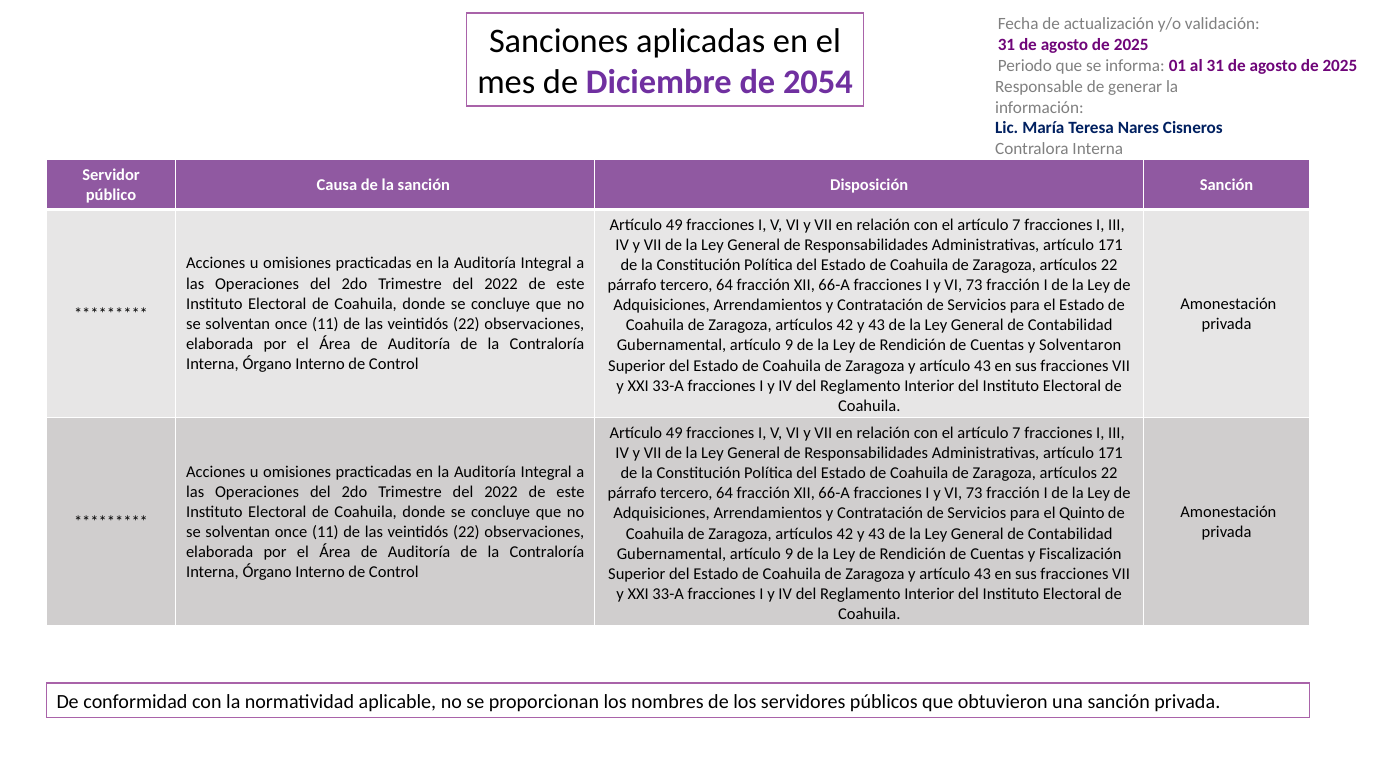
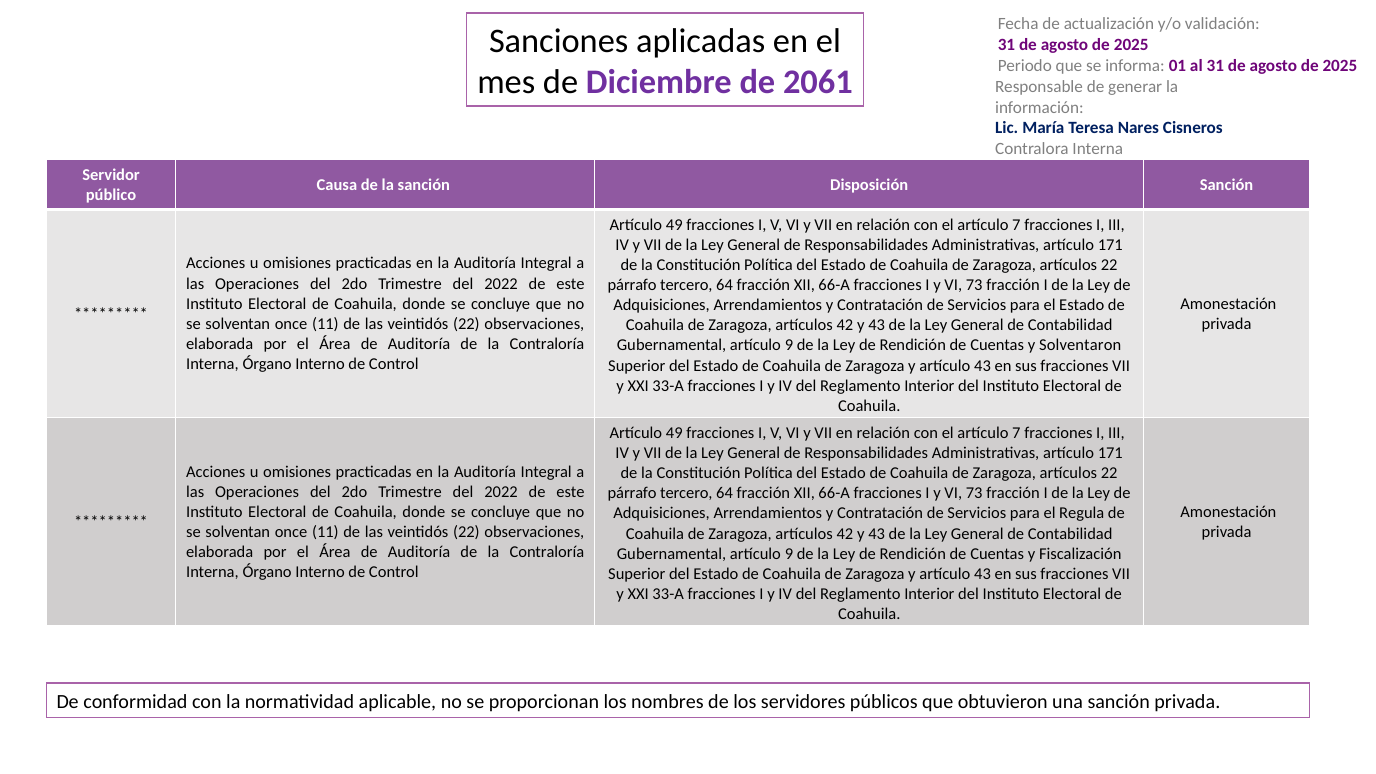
2054: 2054 -> 2061 (818, 83)
Quinto: Quinto -> Regula (1082, 513)
